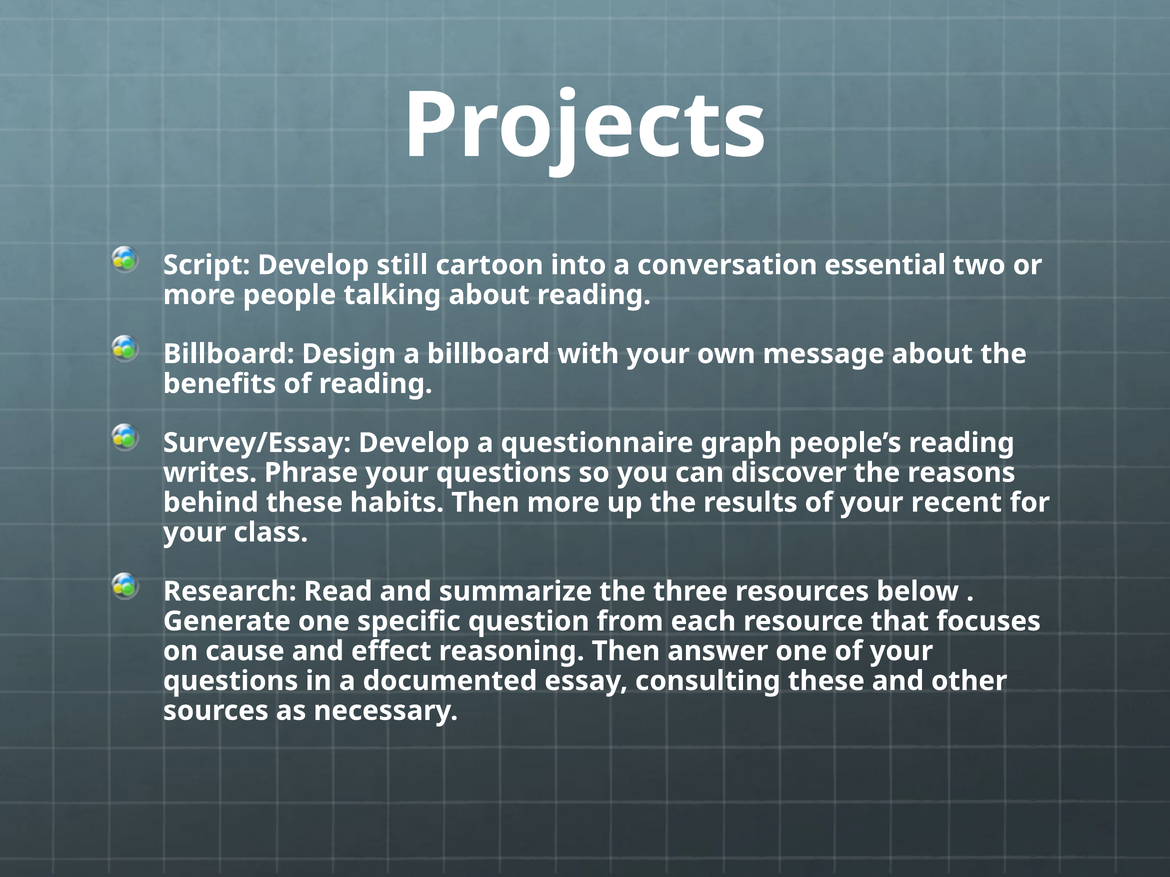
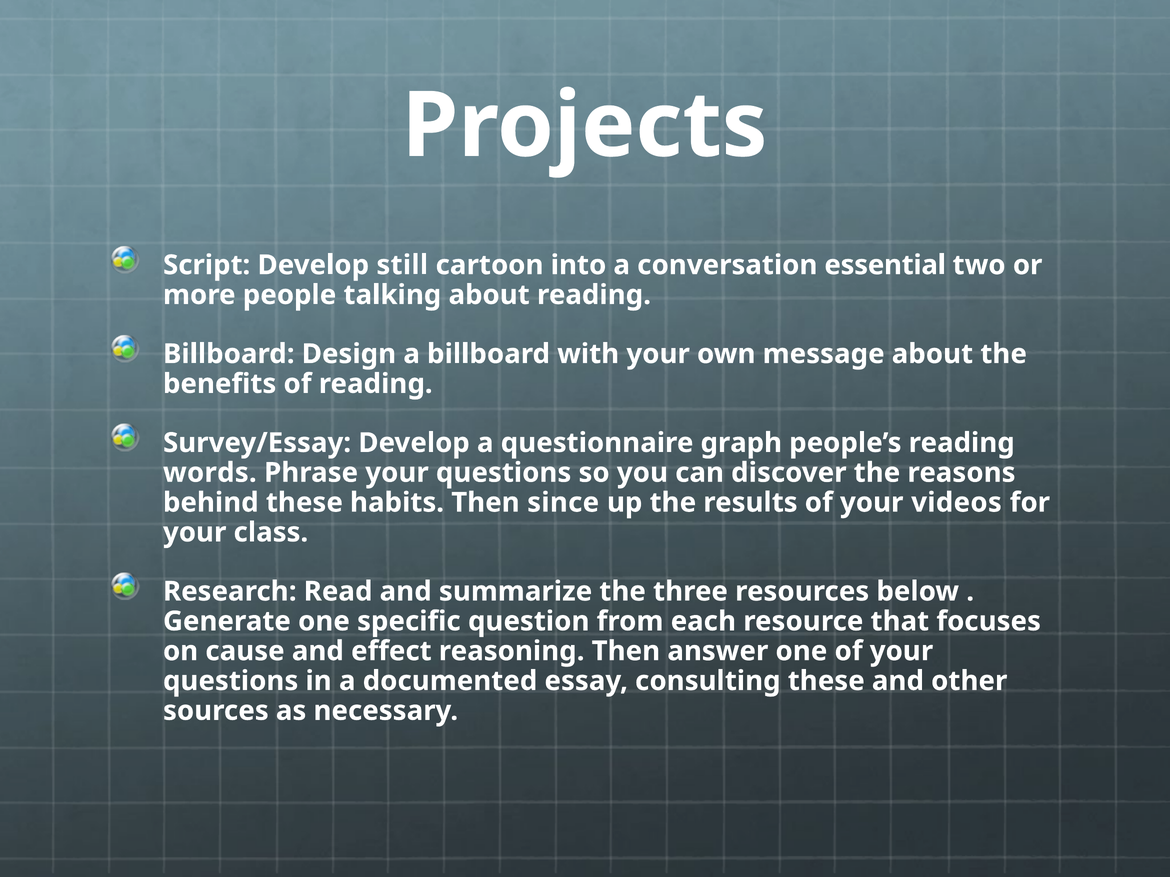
writes: writes -> words (210, 473)
Then more: more -> since (563, 503)
recent: recent -> videos (956, 503)
